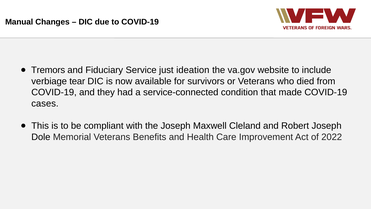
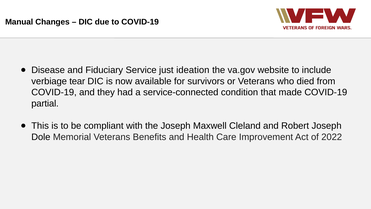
Tremors: Tremors -> Disease (48, 70)
cases: cases -> partial (45, 103)
